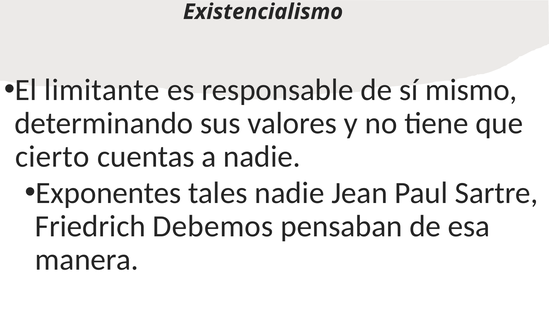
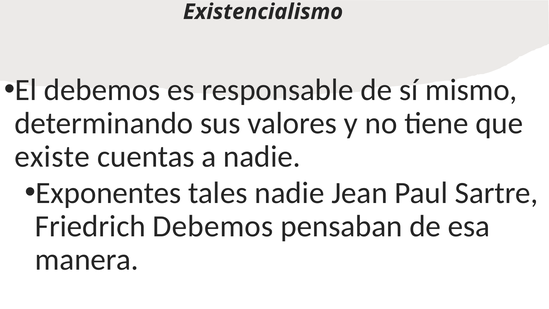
El limitante: limitante -> debemos (102, 90)
cierto: cierto -> existe (52, 157)
